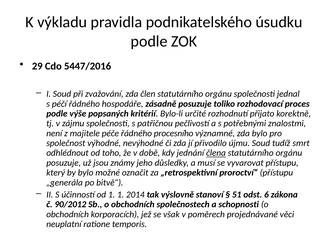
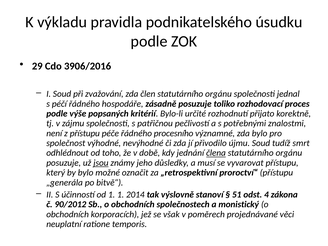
5447/2016: 5447/2016 -> 3906/2016 (88, 66)
z majitele: majitele -> přístupu (85, 133)
jsou underline: none -> present (101, 163)
6: 6 -> 4 (266, 195)
schopnosti: schopnosti -> monistický (239, 204)
